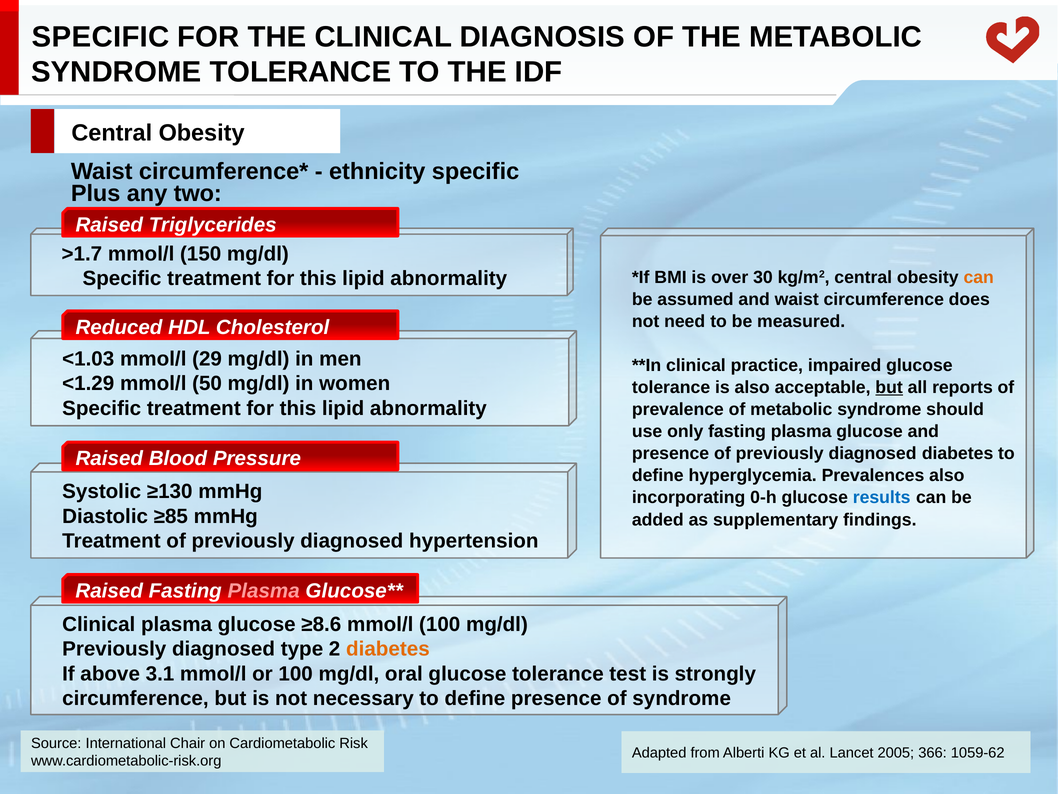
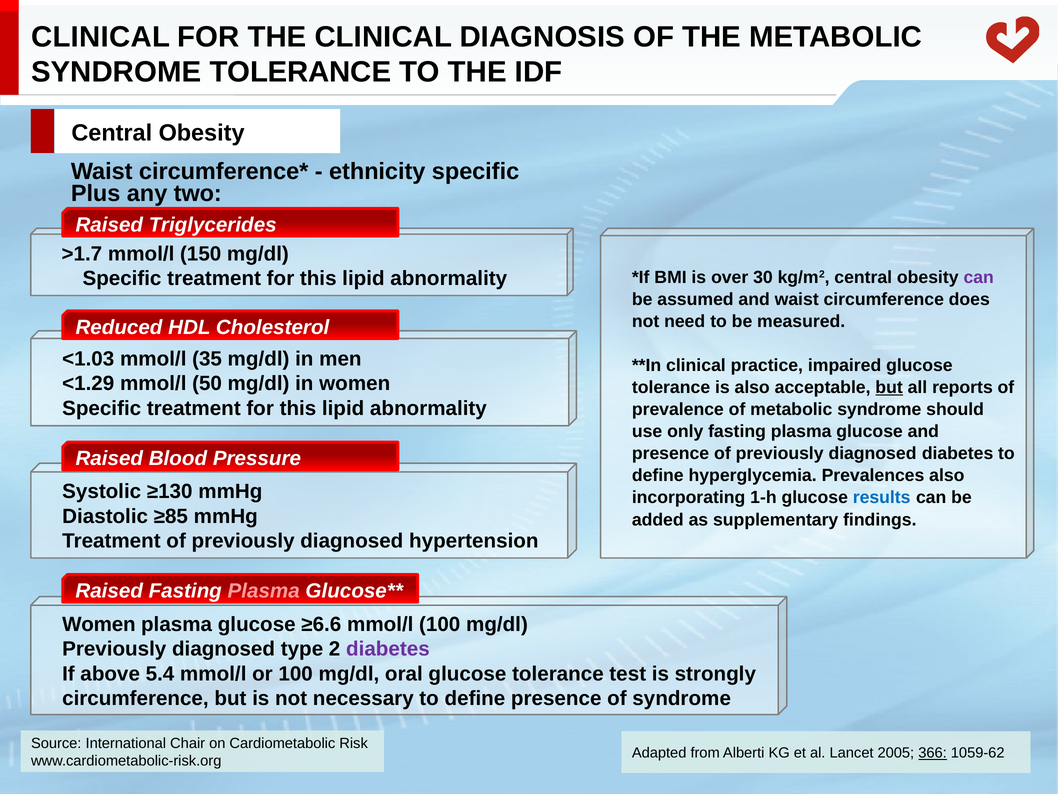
SPECIFIC: SPECIFIC -> CLINICAL (101, 37)
can colour: orange -> purple (979, 277)
29: 29 -> 35 (207, 359)
0-h: 0-h -> 1-h (763, 497)
Clinical: Clinical -> Women (99, 624)
≥8.6: ≥8.6 -> ≥6.6 (321, 624)
diabetes colour: orange -> purple (388, 649)
3.1: 3.1 -> 5.4 (160, 673)
366 underline: none -> present (933, 753)
